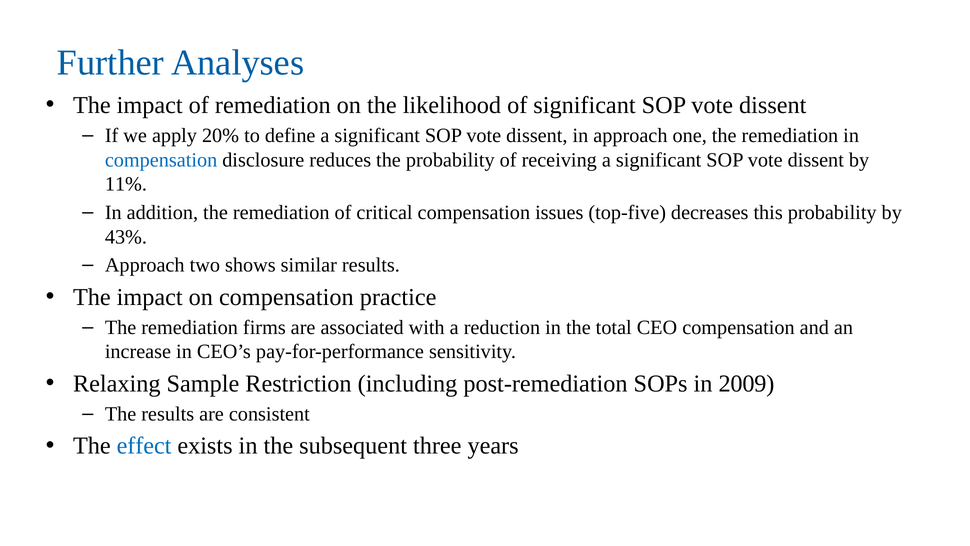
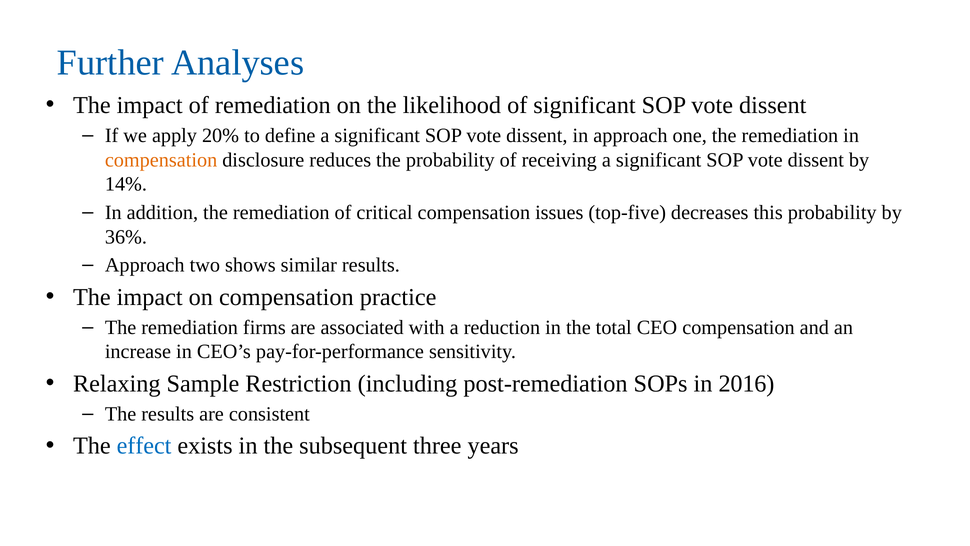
compensation colour: blue -> orange (161, 160)
11%: 11% -> 14% (126, 184)
43%: 43% -> 36% (126, 237)
2009: 2009 -> 2016 (746, 383)
